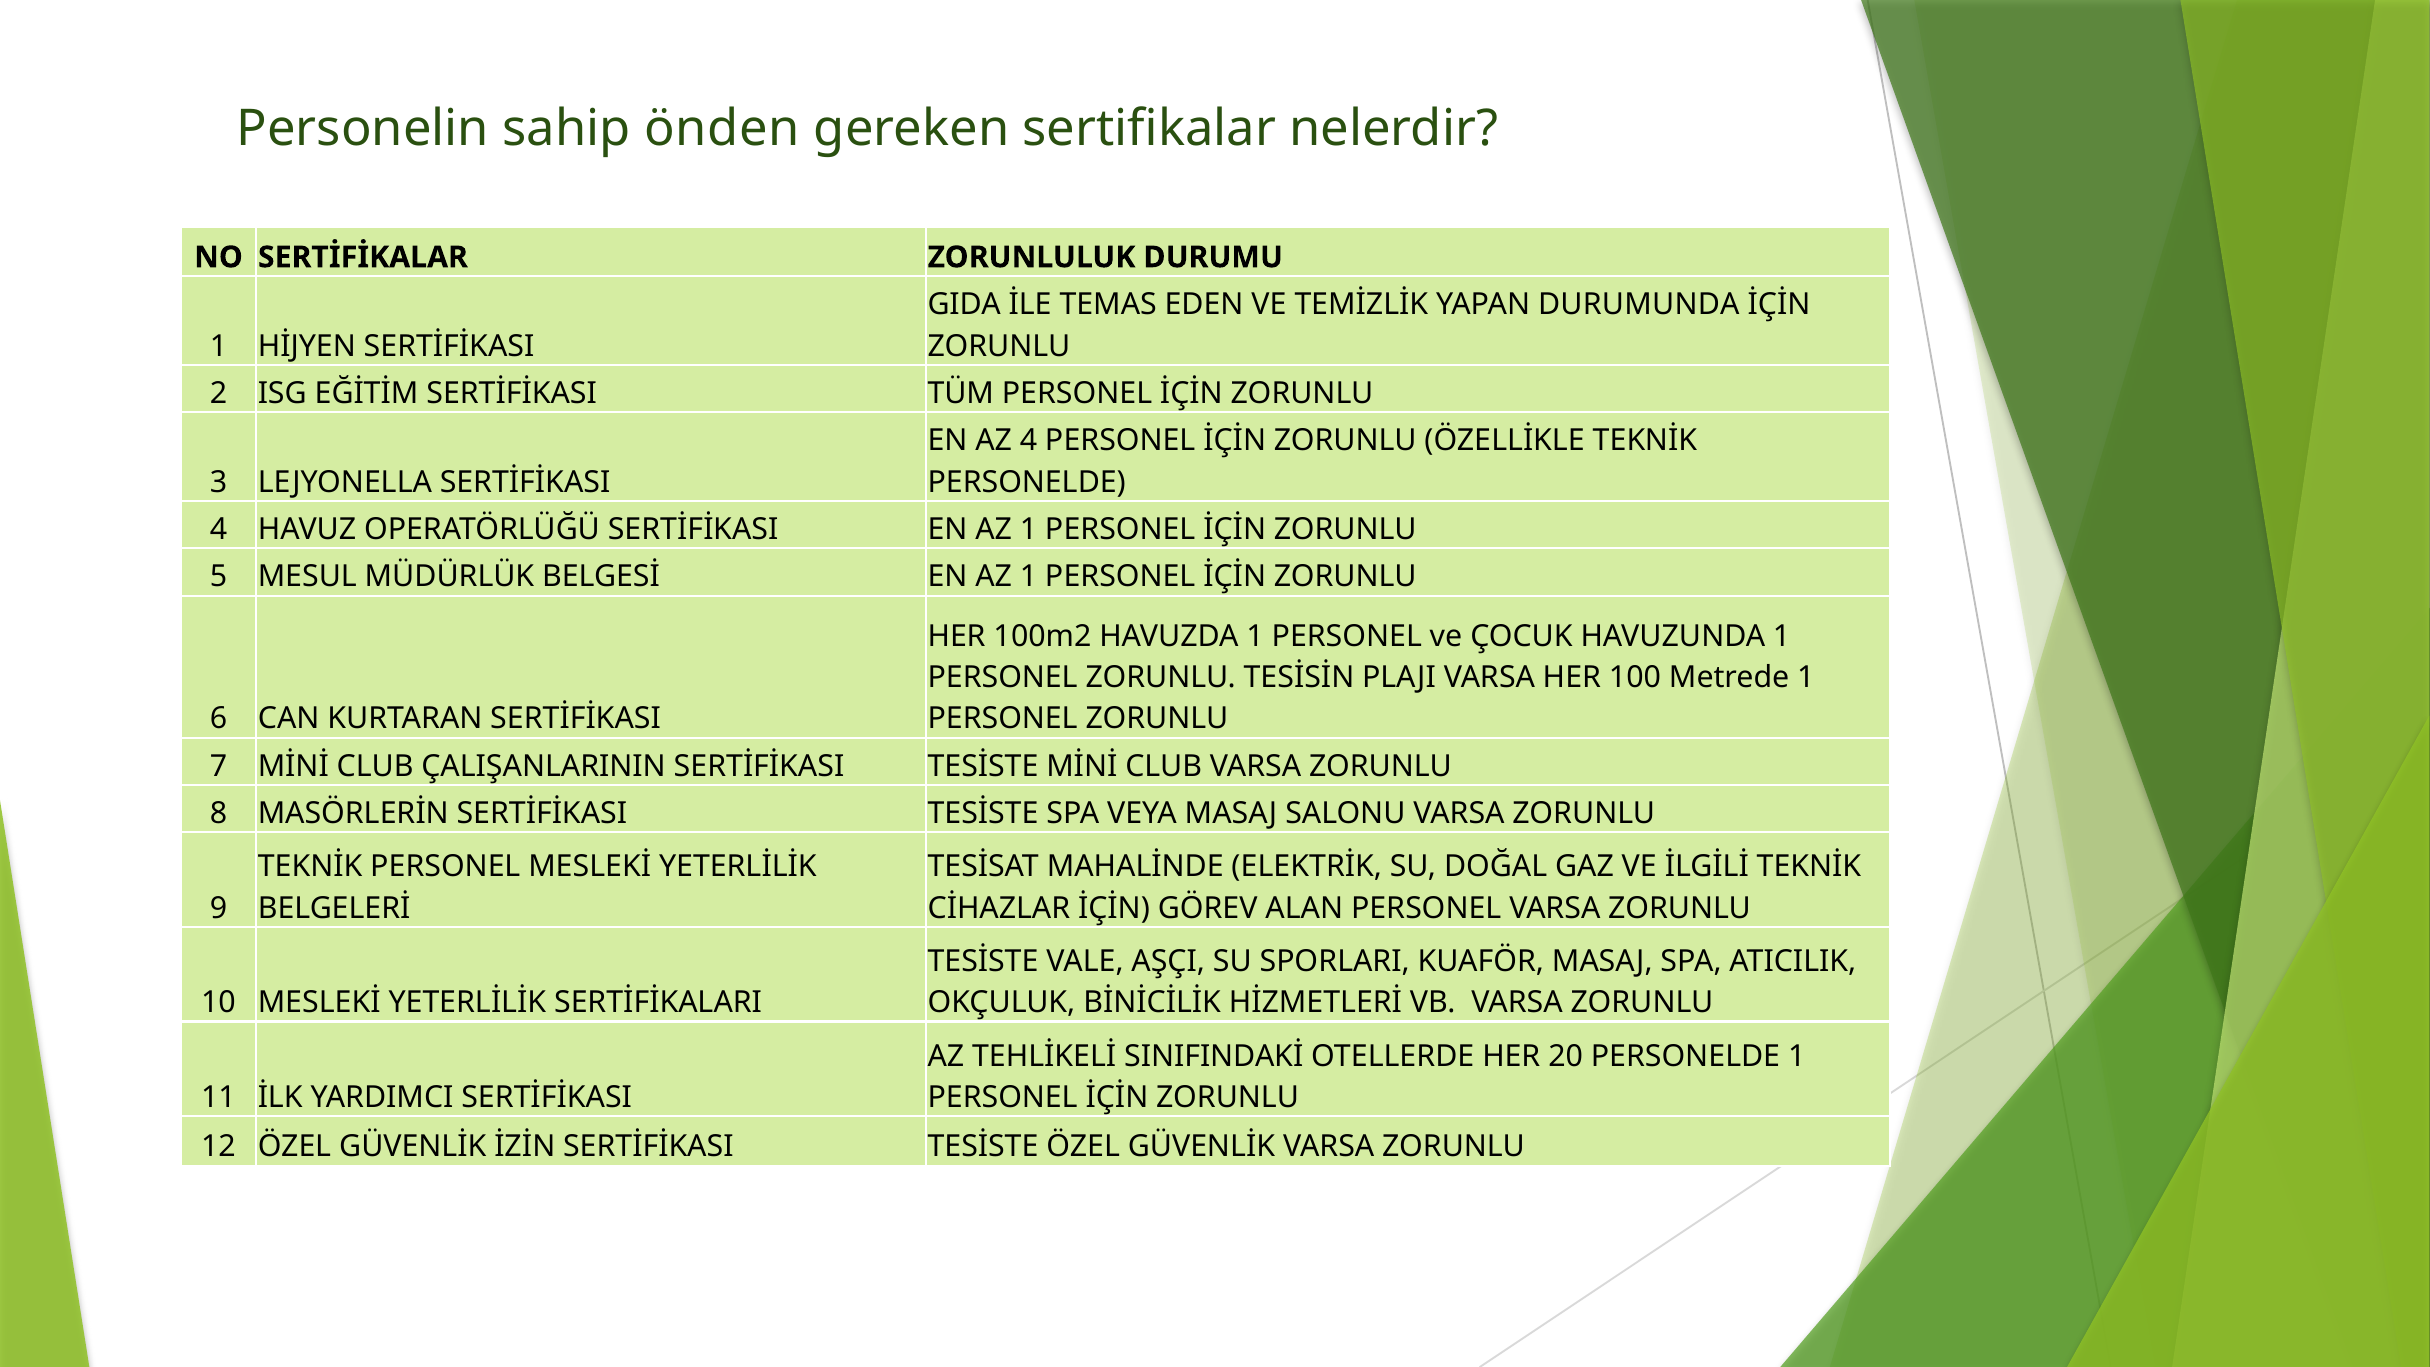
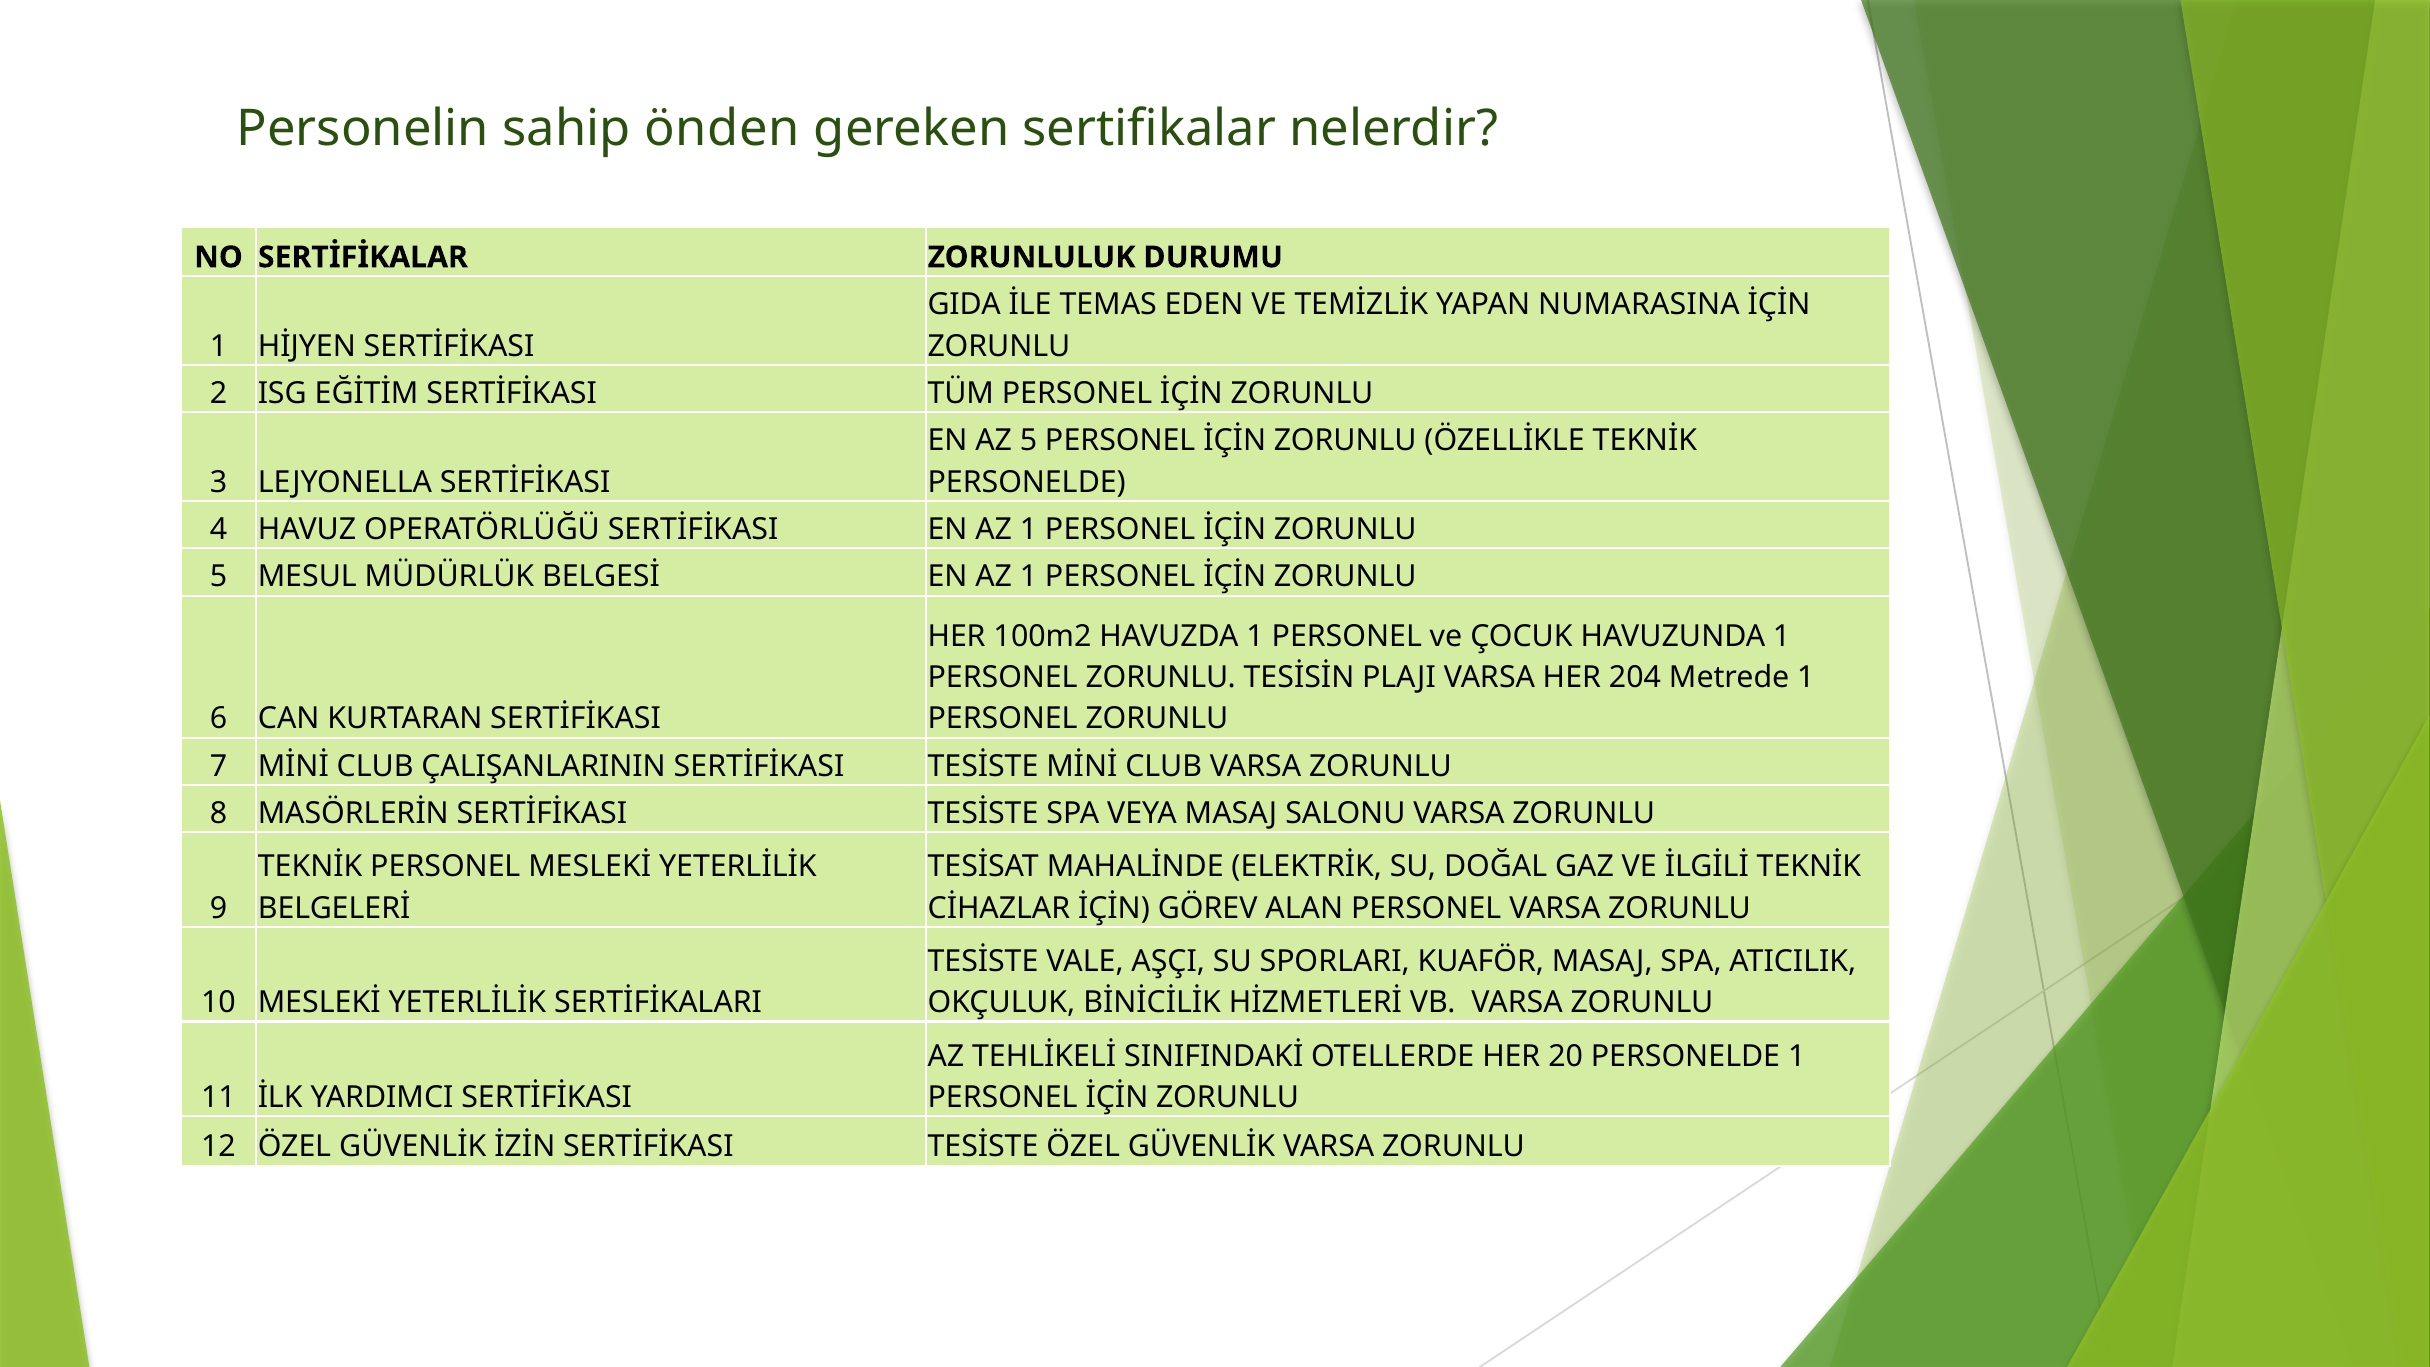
DURUMUNDA: DURUMUNDA -> NUMARASINA (1639, 305)
AZ 4: 4 -> 5 (1028, 441)
100: 100 -> 204 (1635, 677)
